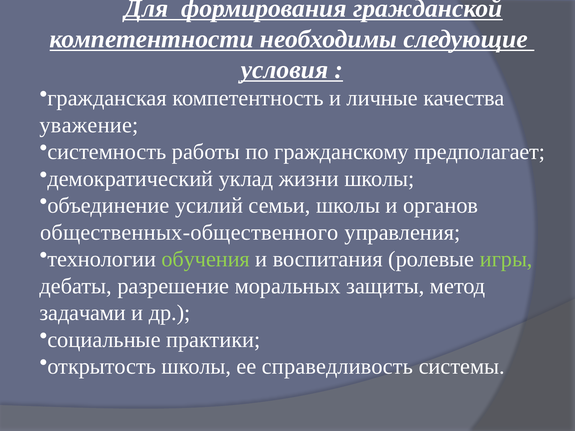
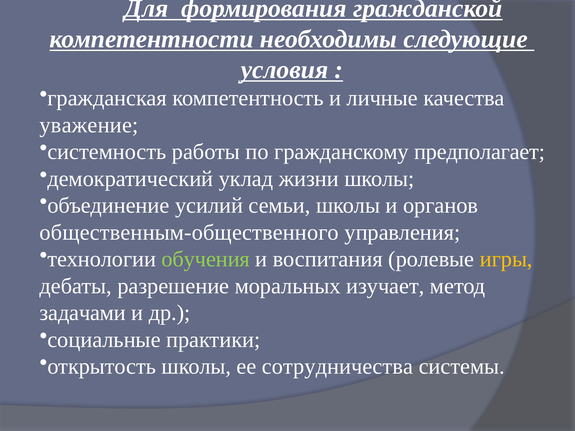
общественных-общественного: общественных-общественного -> общественным-общественного (189, 233)
игры colour: light green -> yellow (506, 259)
защиты: защиты -> изучает (385, 286)
справедливость: справедливость -> сотрудничества (338, 367)
